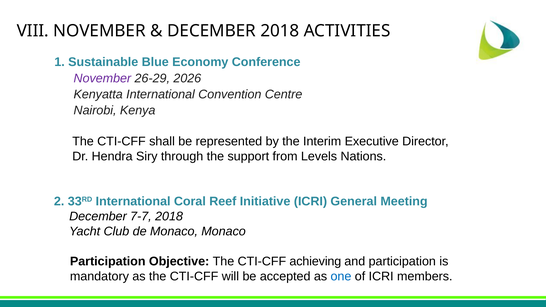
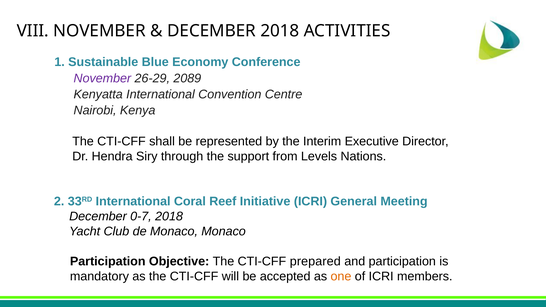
2026: 2026 -> 2089 (187, 78)
7-7: 7-7 -> 0-7 (141, 216)
achieving: achieving -> prepared (315, 261)
one colour: blue -> orange (341, 277)
